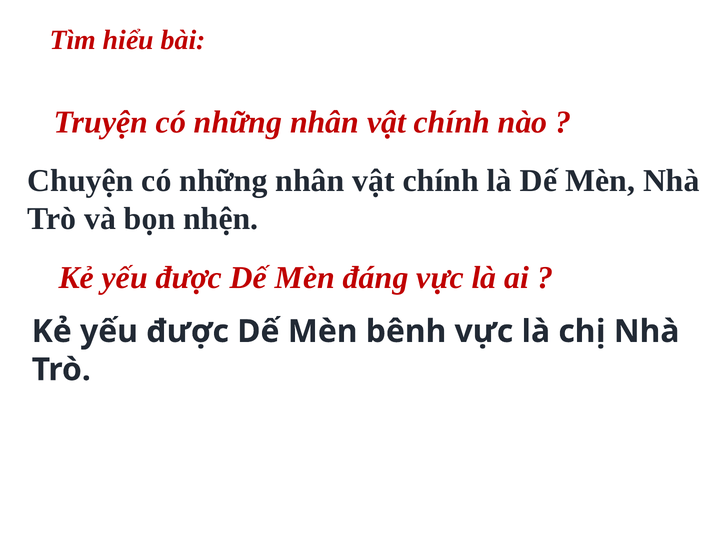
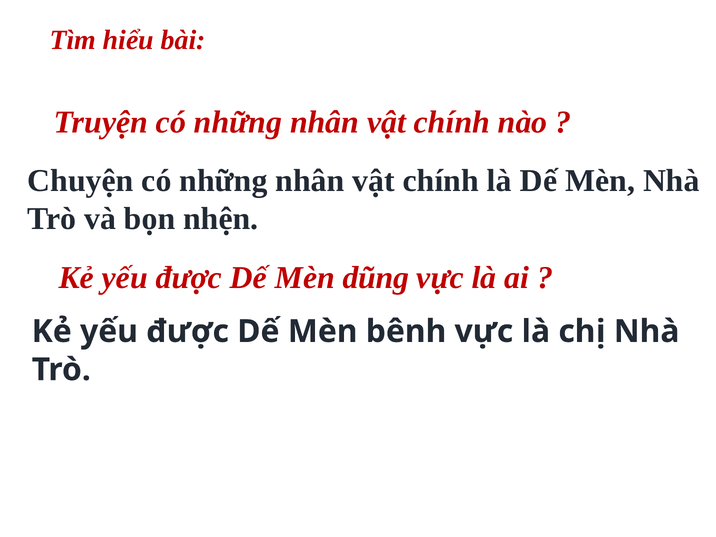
đáng: đáng -> dũng (376, 278)
